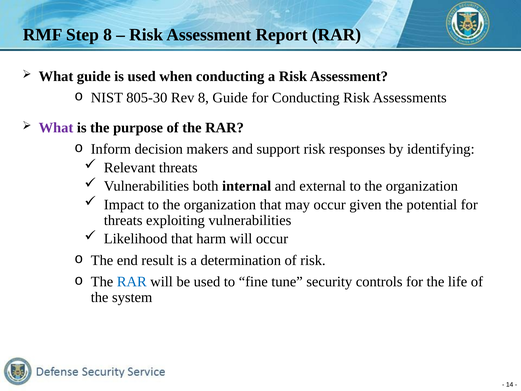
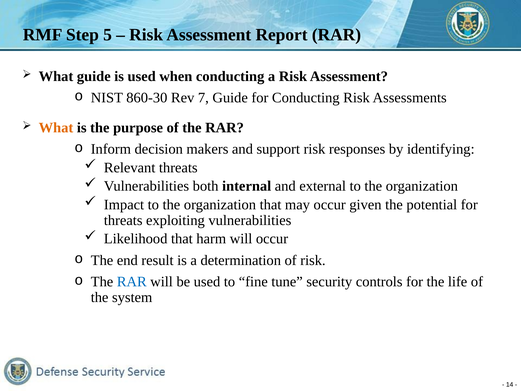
Step 8: 8 -> 5 (108, 35)
805-30: 805-30 -> 860-30 (147, 98)
Rev 8: 8 -> 7 (203, 98)
What colour: purple -> orange (56, 128)
